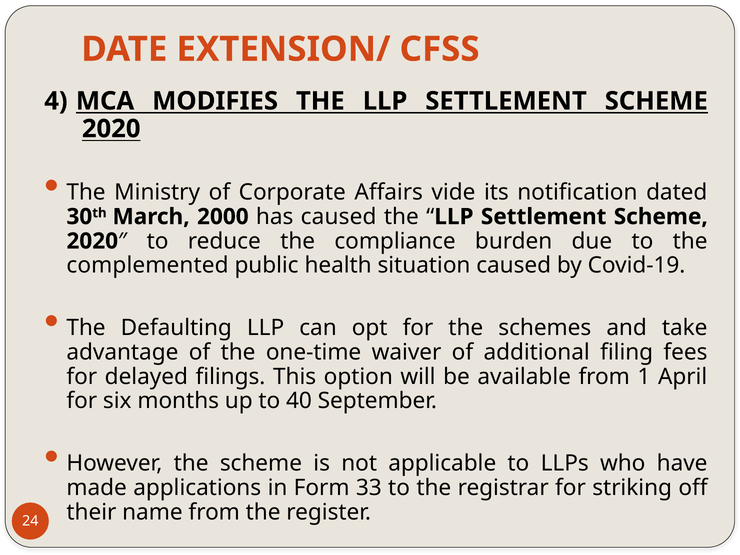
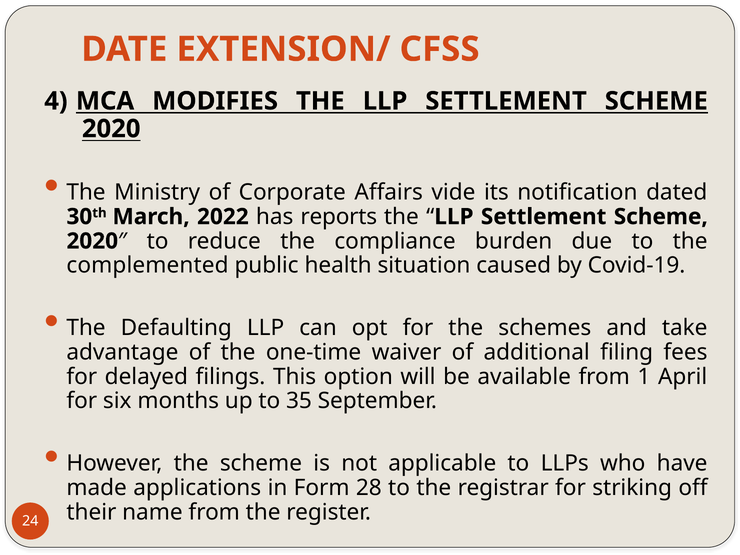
2000: 2000 -> 2022 (223, 217)
has caused: caused -> reports (339, 217)
40: 40 -> 35 (299, 401)
33: 33 -> 28 (369, 488)
